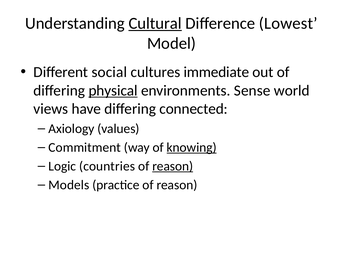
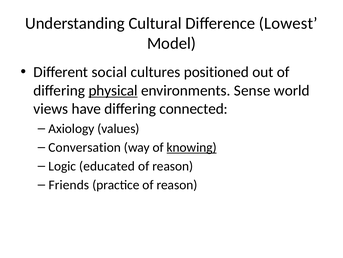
Cultural underline: present -> none (155, 23)
immediate: immediate -> positioned (216, 72)
Commitment: Commitment -> Conversation (85, 147)
countries: countries -> educated (107, 166)
reason underline: present -> none (173, 166)
Models: Models -> Friends (69, 184)
